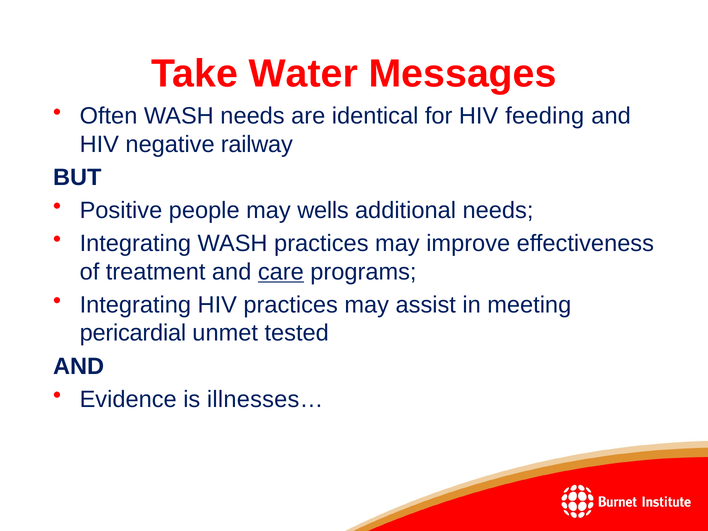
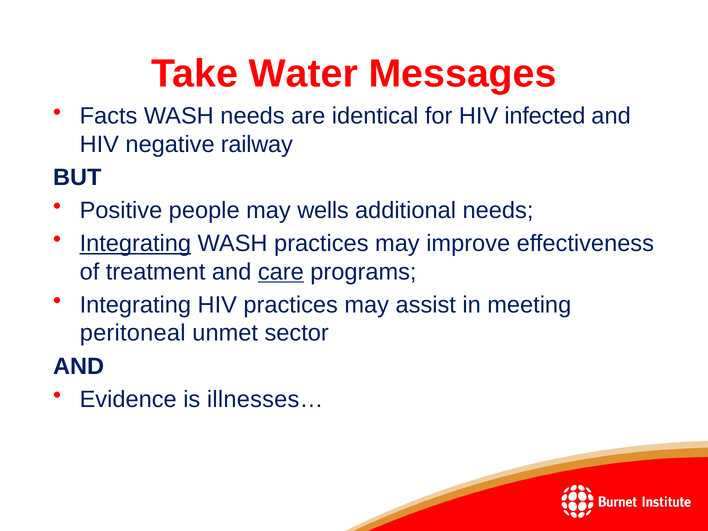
Often: Often -> Facts (109, 116)
feeding: feeding -> infected (545, 116)
Integrating underline: none -> present (135, 244)
pericardial: pericardial -> peritoneal (133, 333)
tested: tested -> sector (297, 333)
